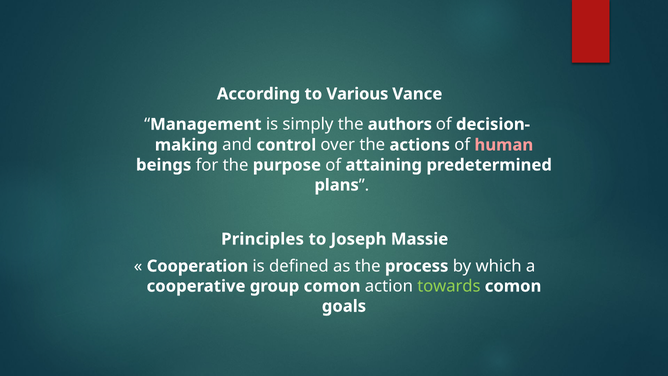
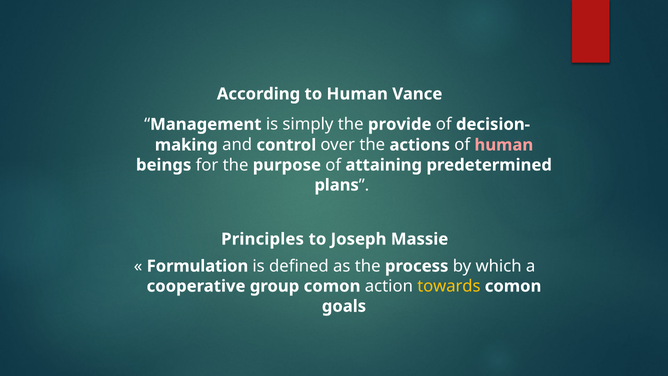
to Various: Various -> Human (357, 94)
authors: authors -> provide (400, 124)
Cooperation: Cooperation -> Formulation (197, 266)
towards colour: light green -> yellow (449, 286)
